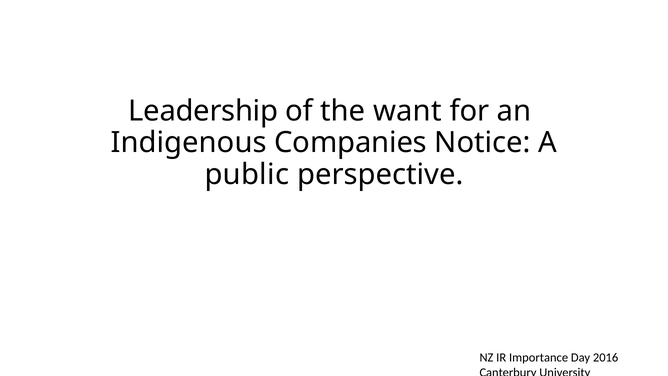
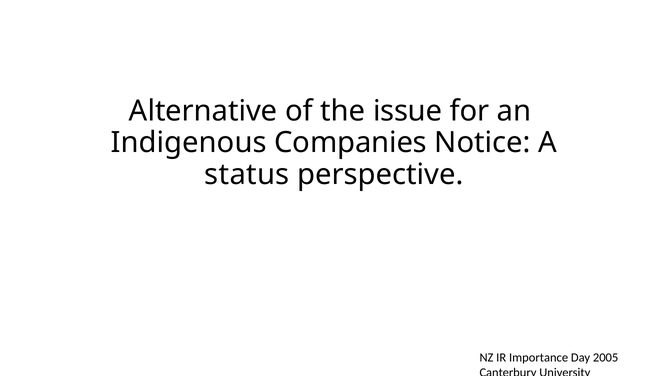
Leadership: Leadership -> Alternative (203, 111)
want: want -> issue (408, 111)
public: public -> status (247, 174)
2016: 2016 -> 2005 (606, 357)
